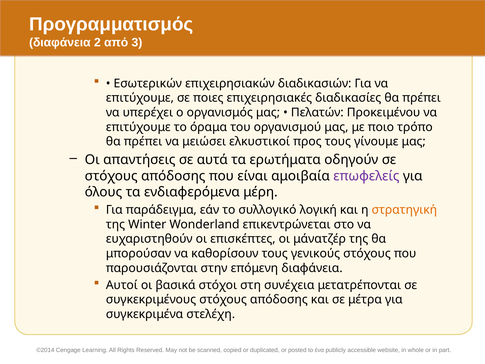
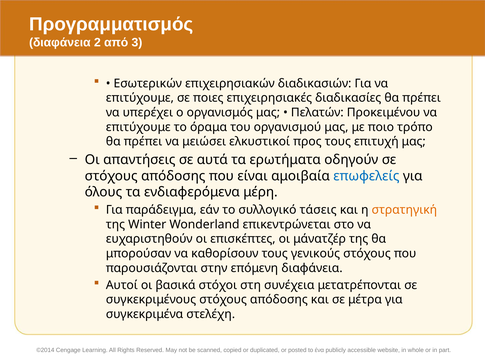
γίνουμε: γίνουμε -> επιτυχή (376, 141)
επωφελείς colour: purple -> blue (366, 176)
λογική: λογική -> τάσεις (318, 210)
